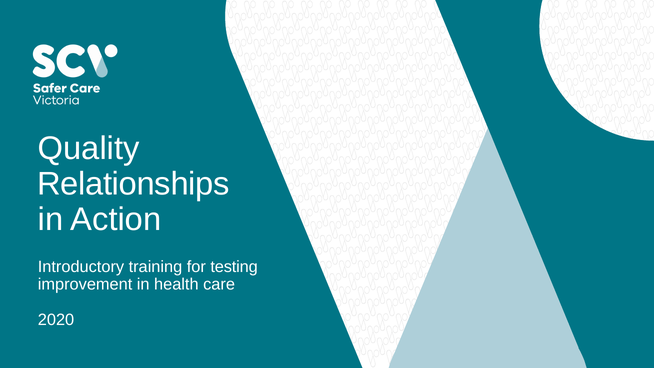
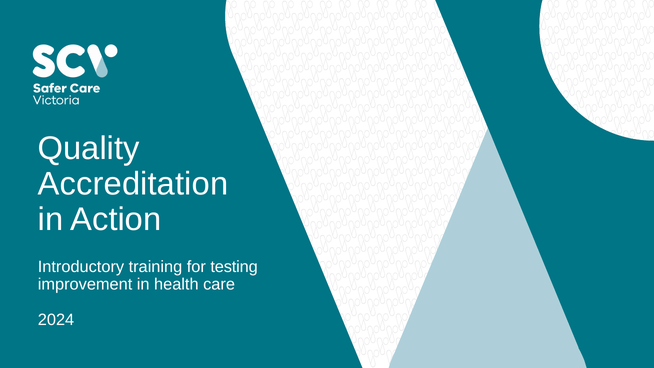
Relationships: Relationships -> Accreditation (133, 184)
2020: 2020 -> 2024 (56, 320)
